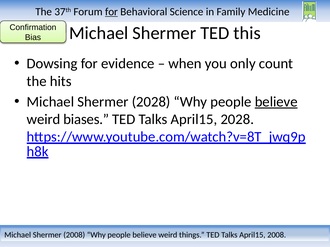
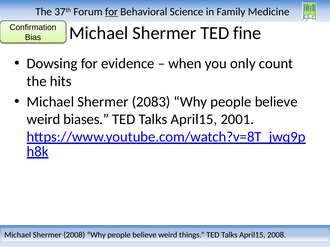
this: this -> fine (247, 33)
Shermer 2028: 2028 -> 2083 (151, 102)
believe underline: present -> none (276, 102)
April15 2028: 2028 -> 2001 (237, 120)
